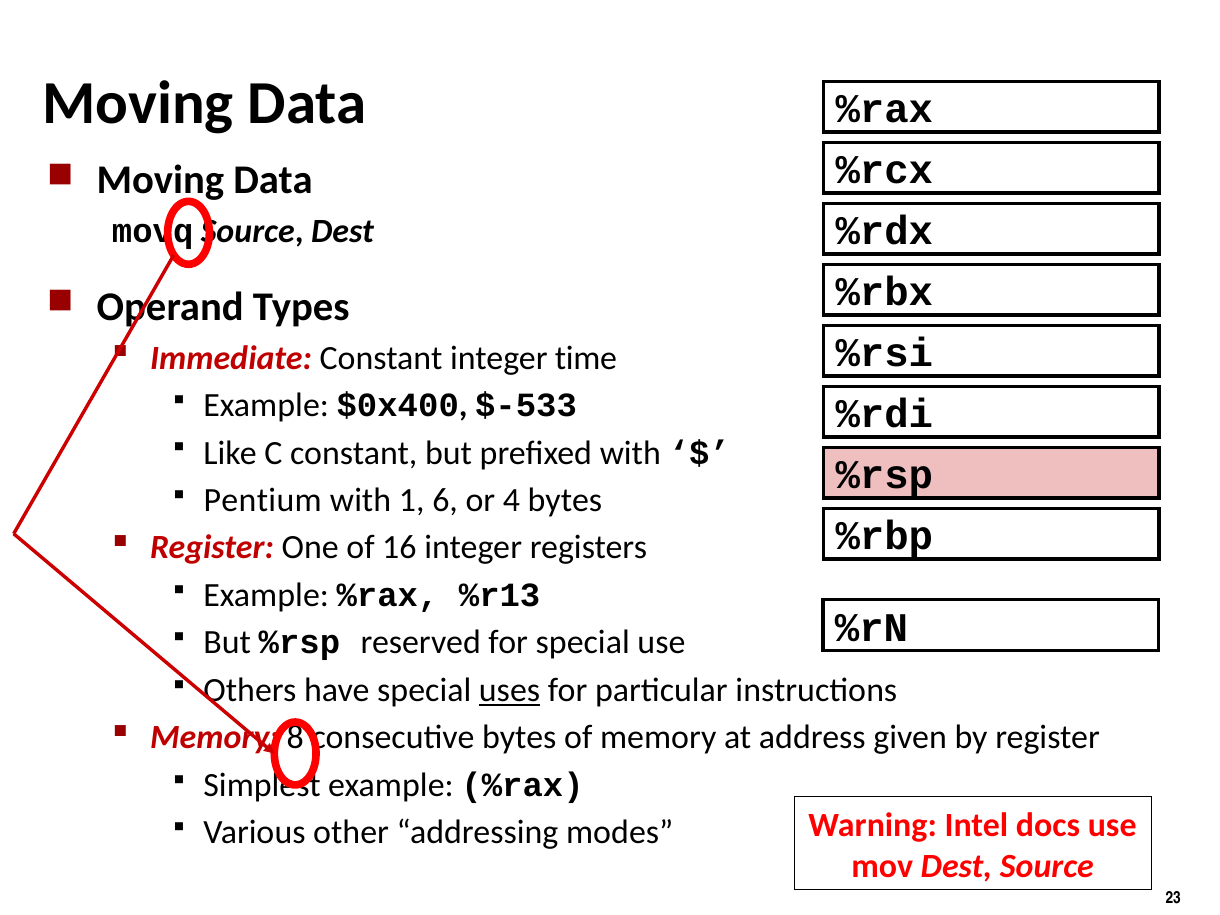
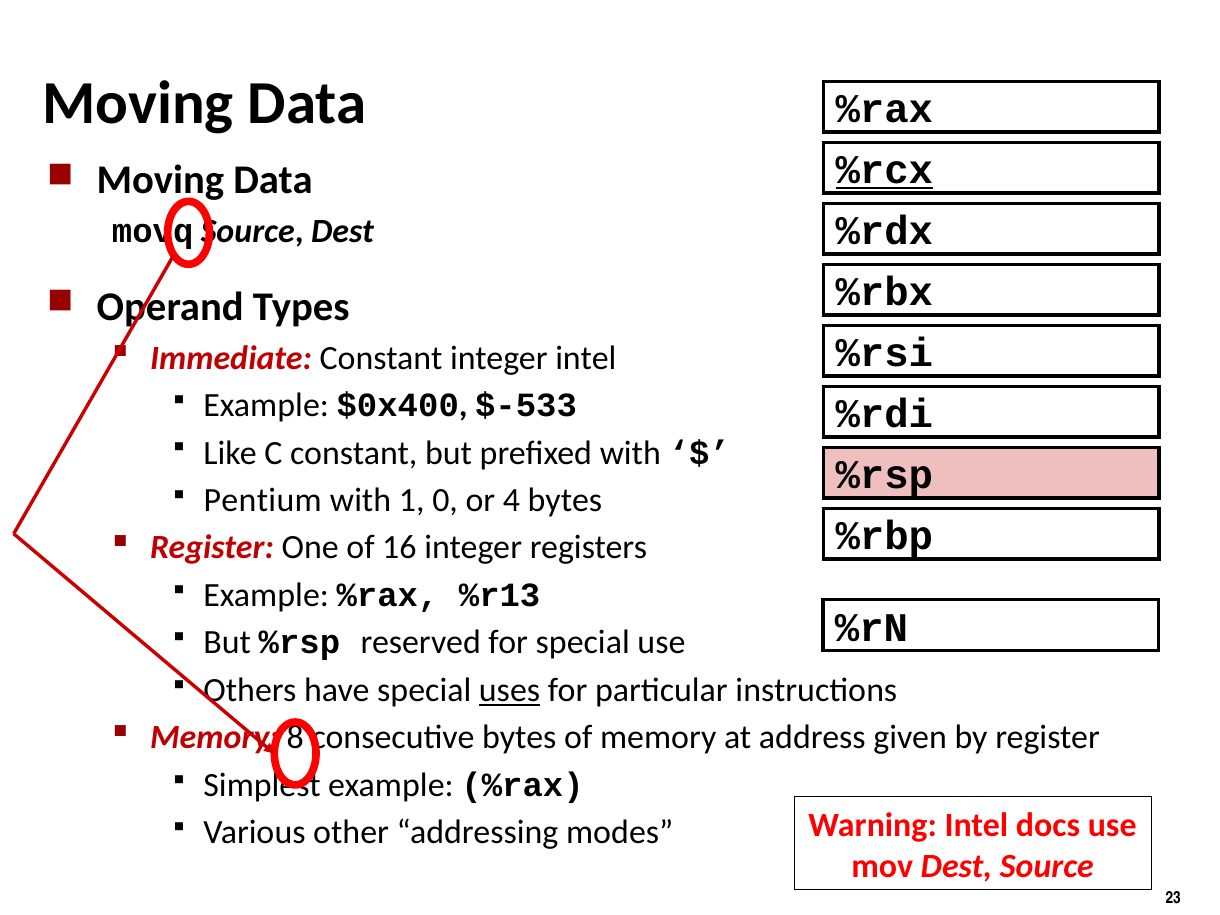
%rcx underline: none -> present (884, 171)
integer time: time -> intel (586, 358)
6: 6 -> 0 (445, 500)
